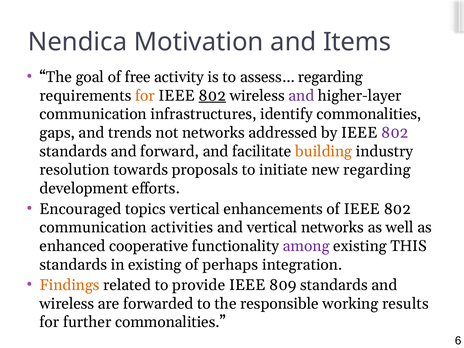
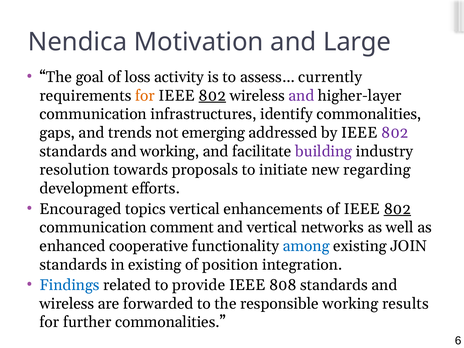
Items: Items -> Large (357, 42)
free: free -> loss (138, 77)
assess… regarding: regarding -> currently (330, 77)
not networks: networks -> emerging (214, 133)
and forward: forward -> working (170, 151)
building colour: orange -> purple (324, 151)
802 underline: none -> present (397, 209)
activities: activities -> comment (182, 227)
among colour: purple -> blue (306, 246)
THIS: THIS -> JOIN (409, 246)
perhaps: perhaps -> position (230, 265)
Findings colour: orange -> blue (70, 285)
809: 809 -> 808 (283, 285)
